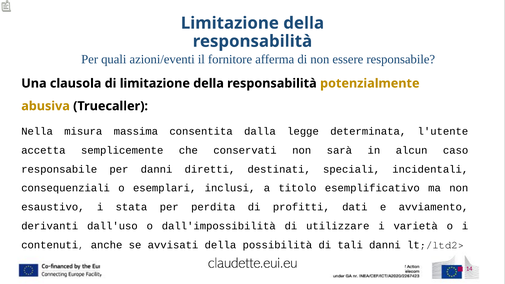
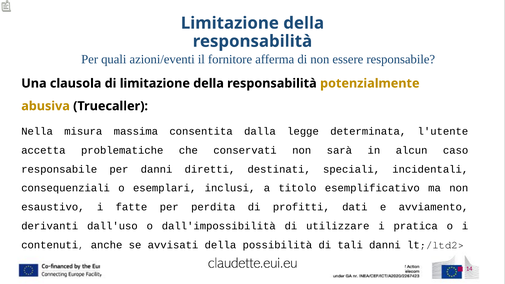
semplicemente: semplicemente -> problematiche (122, 150)
stata: stata -> fatte (131, 207)
varietà: varietà -> pratica (416, 226)
